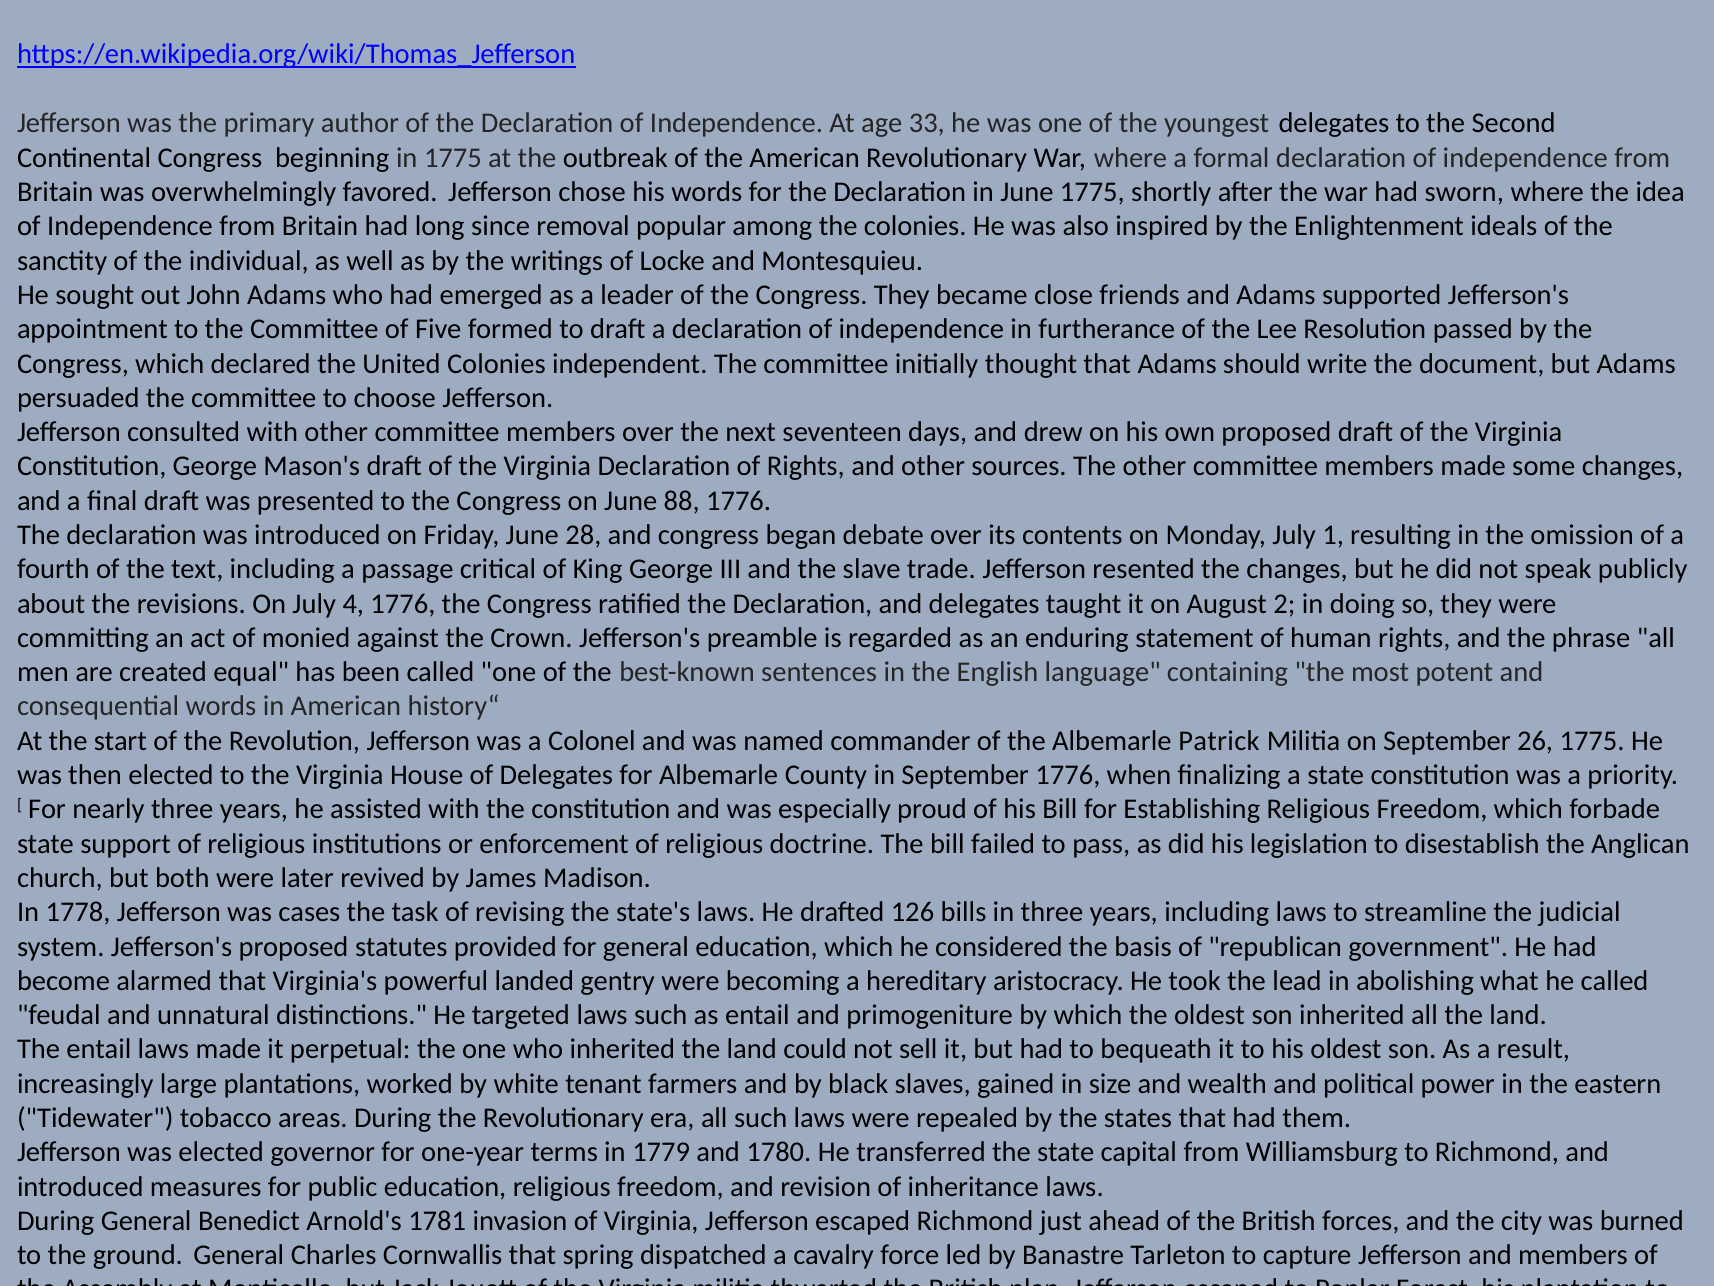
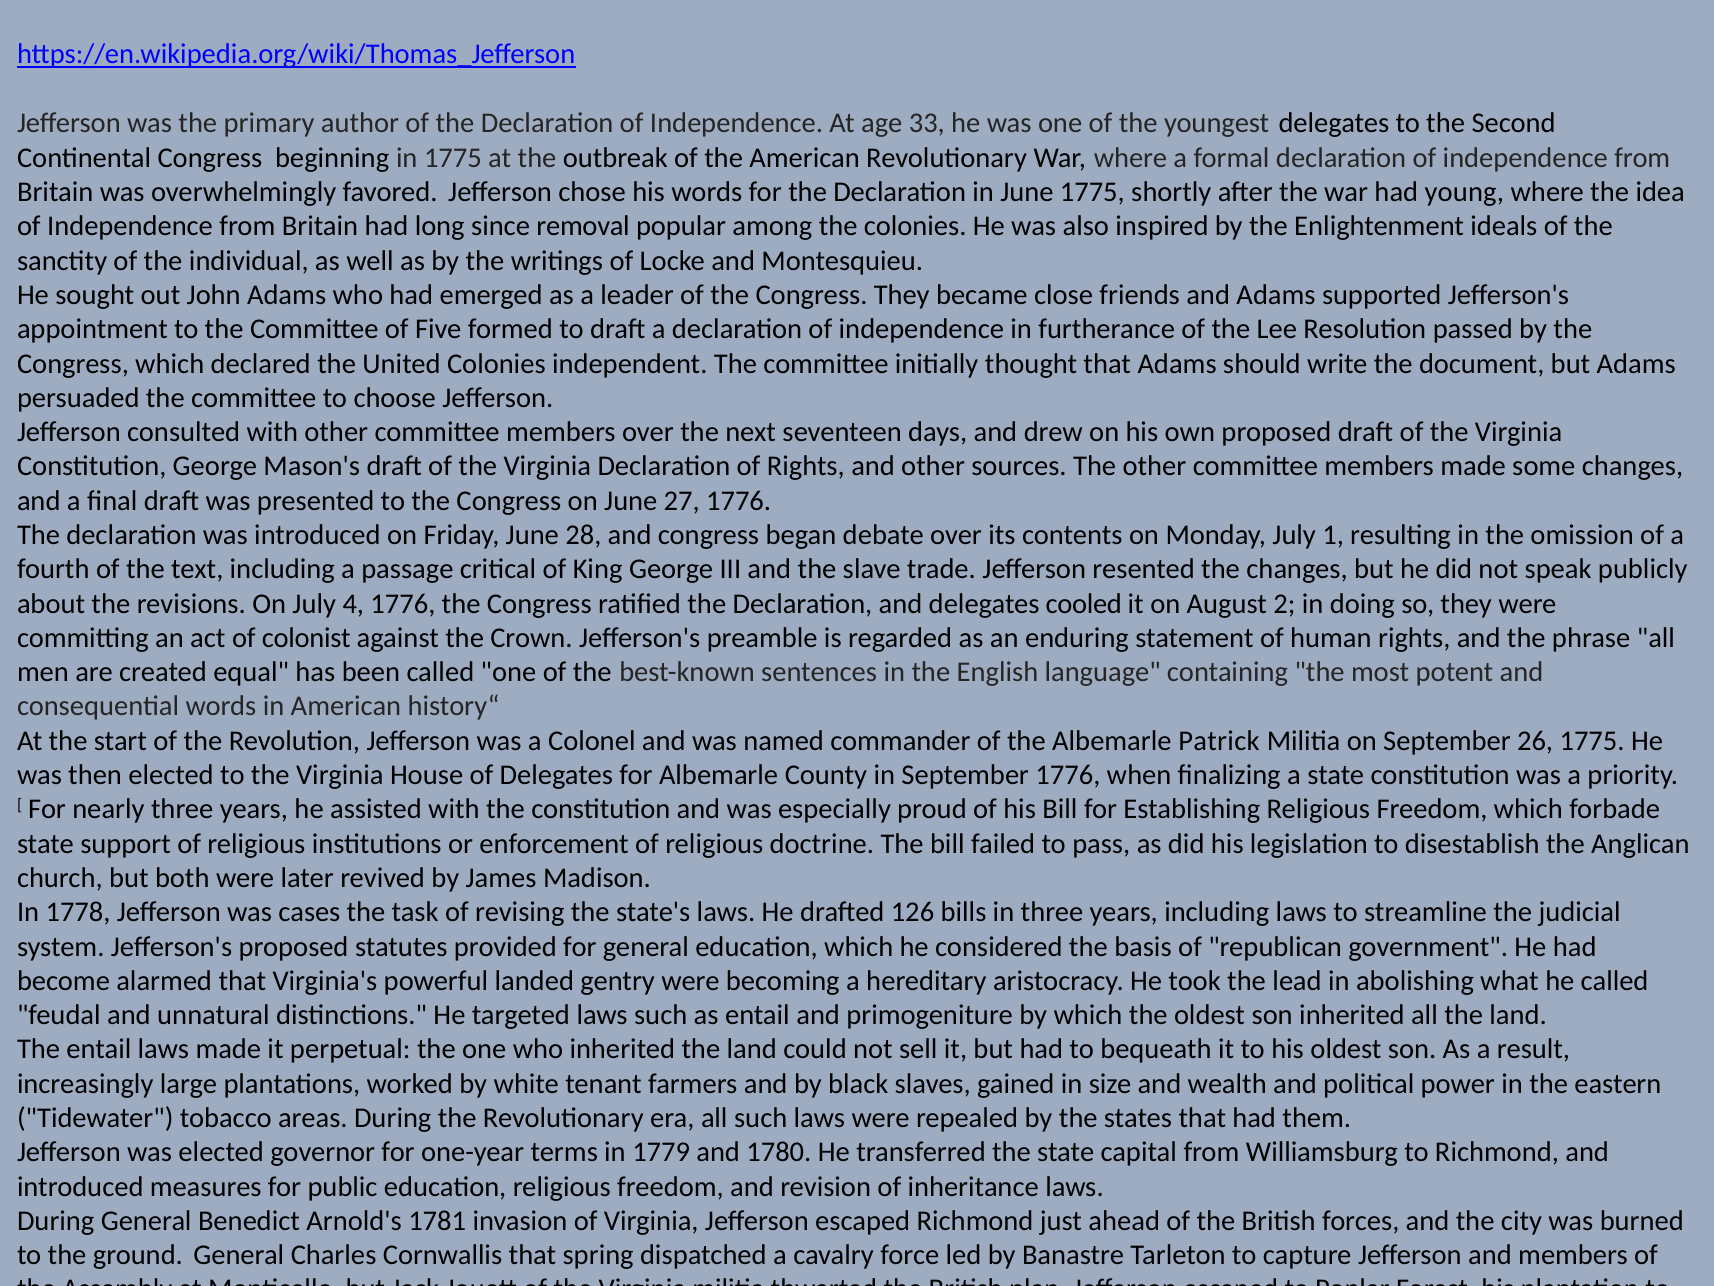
had sworn: sworn -> young (1464, 192)
88: 88 -> 27 (682, 501)
taught: taught -> cooled (1084, 603)
monied: monied -> colonist (306, 638)
